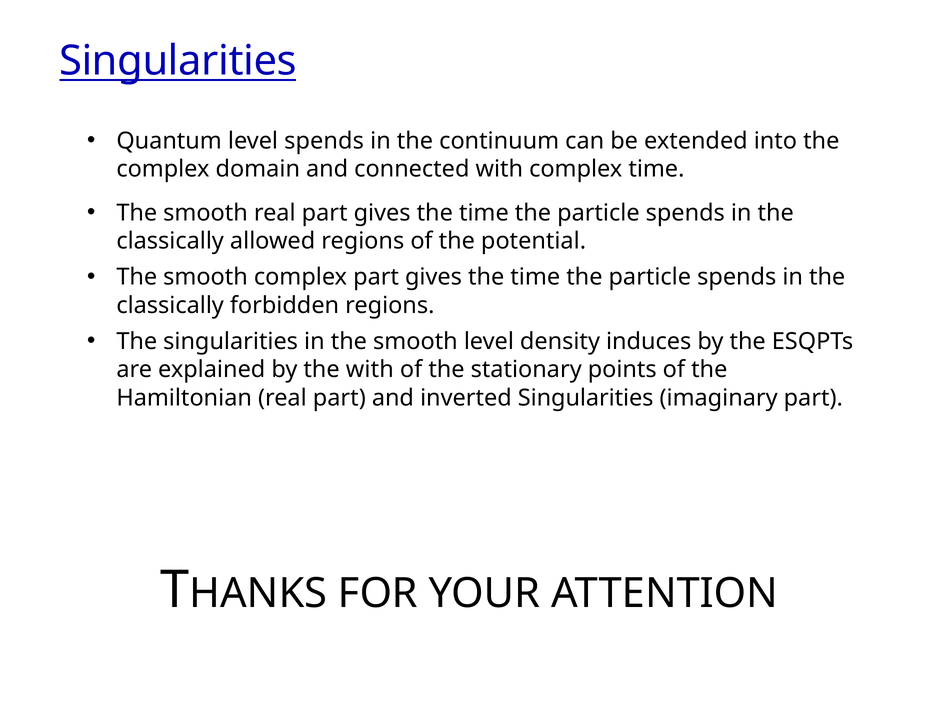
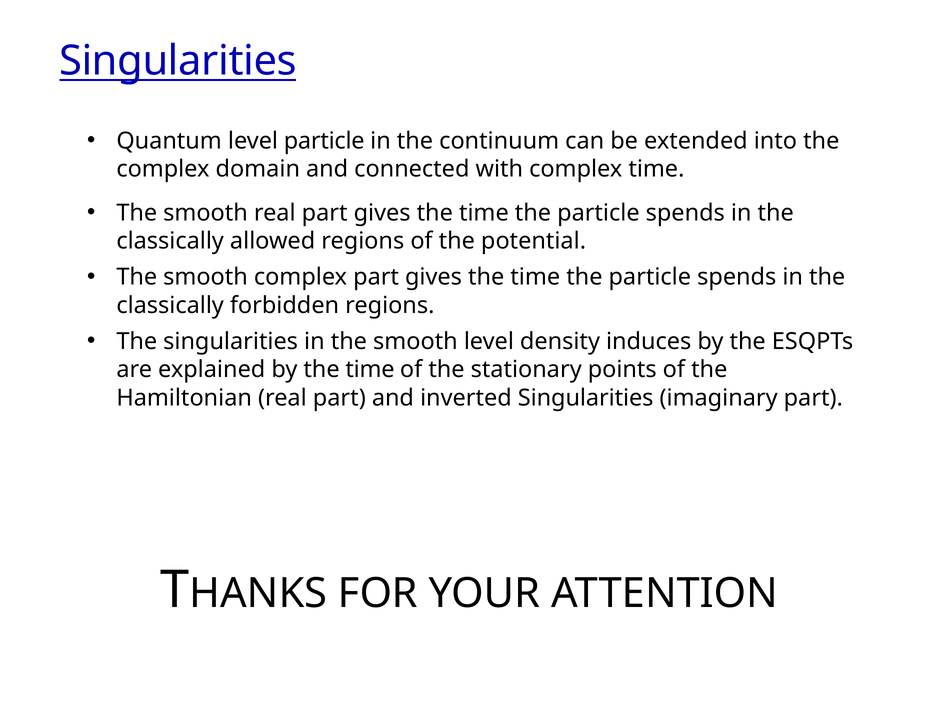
level spends: spends -> particle (324, 141)
by the with: with -> time (370, 370)
